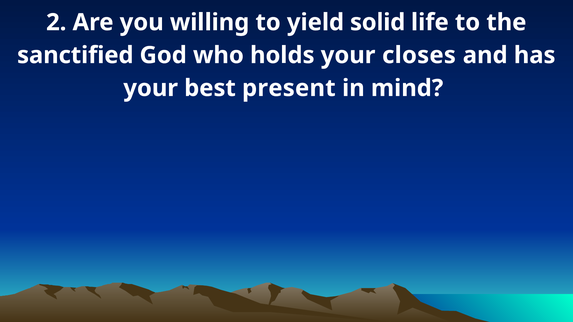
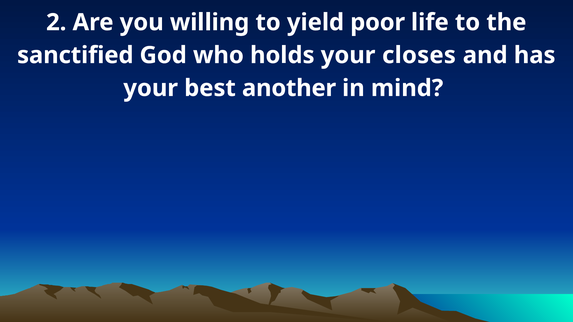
solid: solid -> poor (378, 22)
present: present -> another (289, 88)
